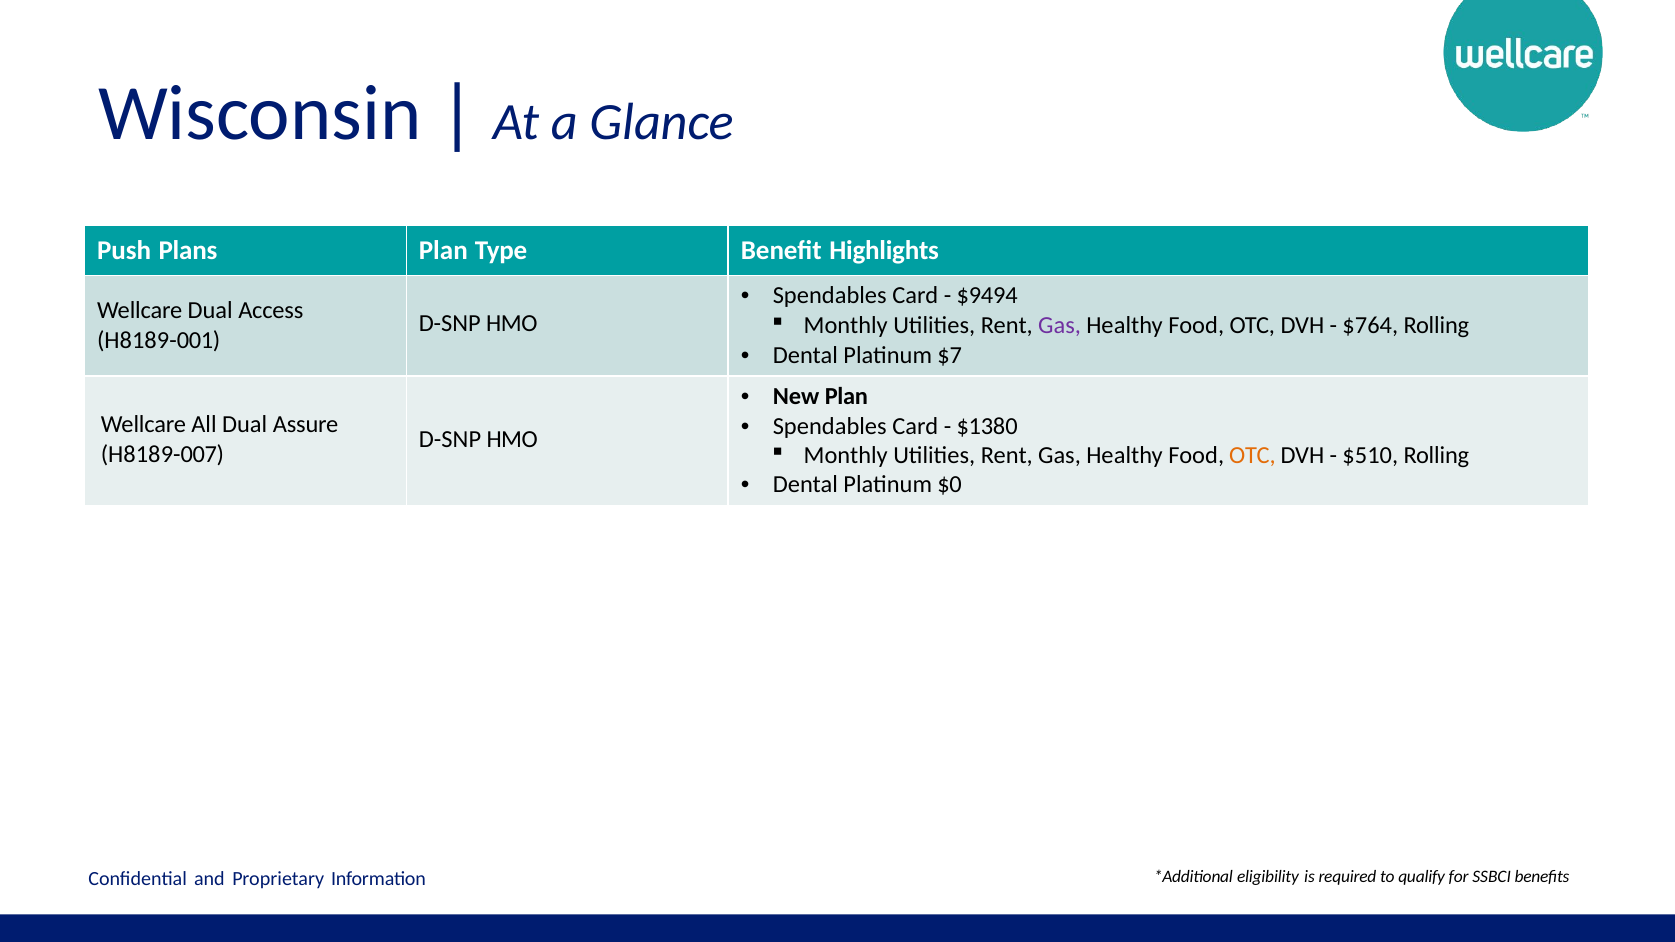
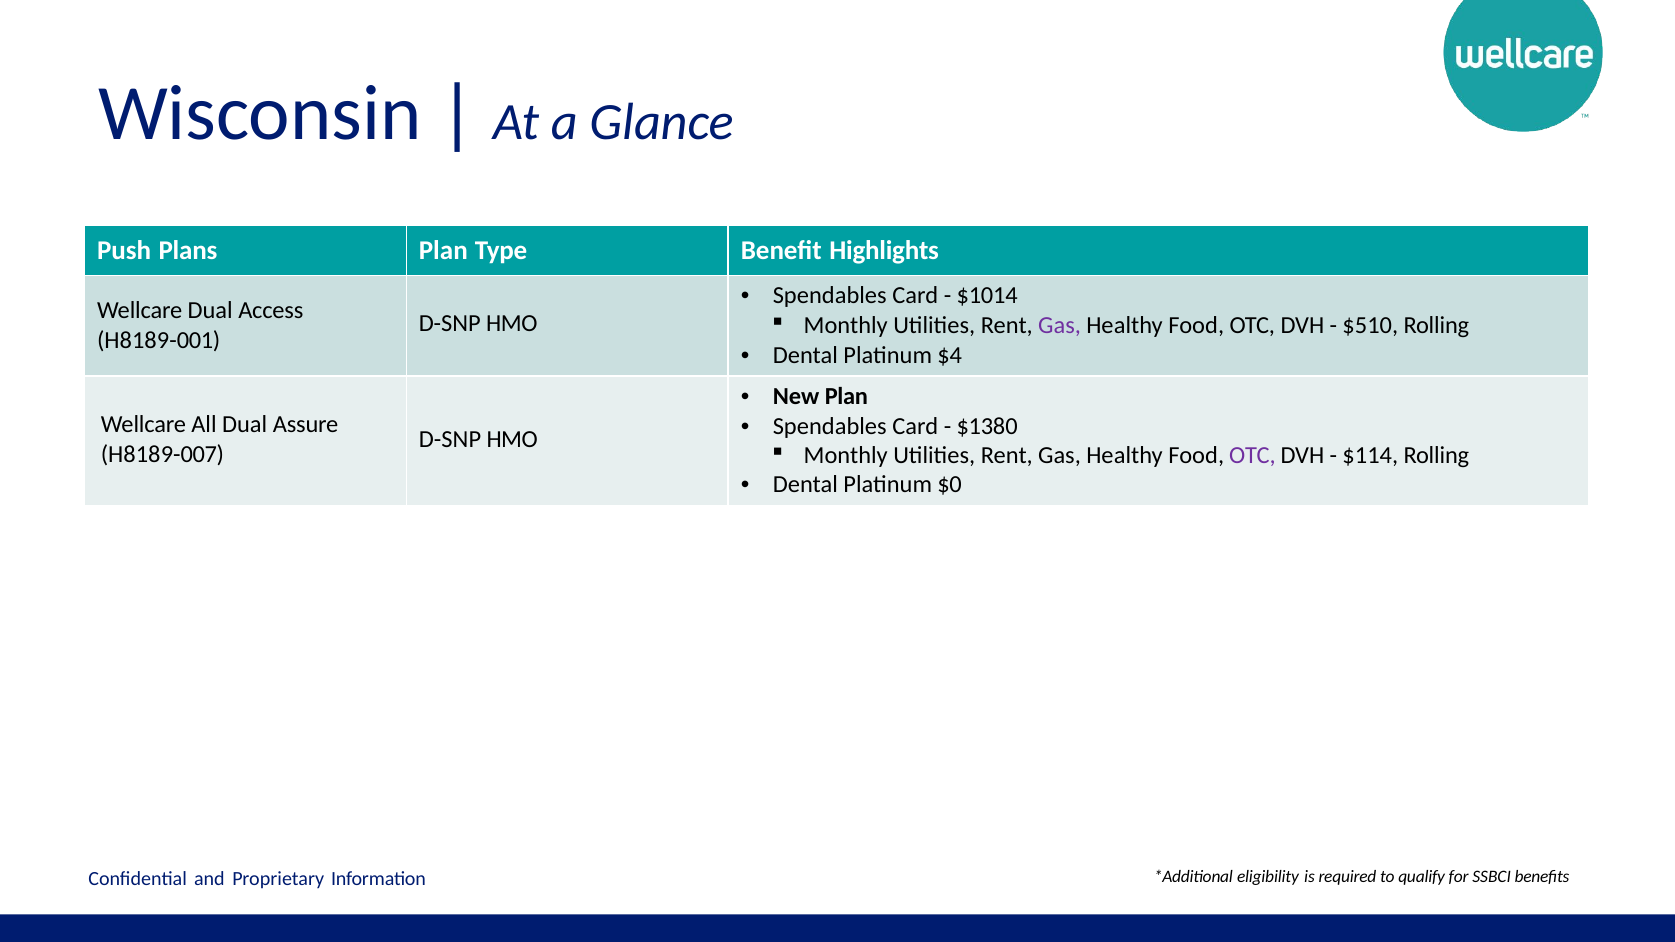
$9494: $9494 -> $1014 (987, 296)
$764: $764 -> $510 (1370, 326)
$7: $7 -> $4 (950, 356)
OTC colour: orange -> purple (1252, 455)
$510: $510 -> $114 (1370, 455)
